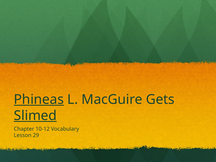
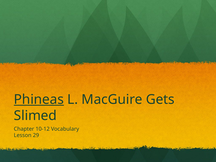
Slimed underline: present -> none (35, 116)
